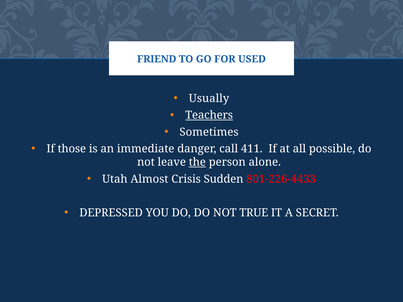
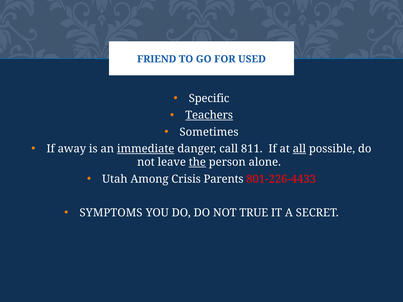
Usually: Usually -> Specific (209, 99)
those: those -> away (72, 149)
immediate underline: none -> present (146, 149)
411: 411 -> 811 (252, 149)
all underline: none -> present (299, 149)
Almost: Almost -> Among (149, 179)
Sudden: Sudden -> Parents (224, 179)
DEPRESSED: DEPRESSED -> SYMPTOMS (111, 213)
